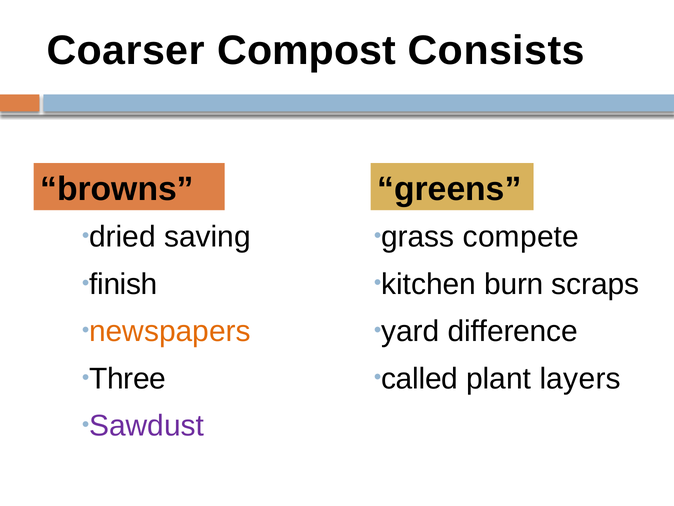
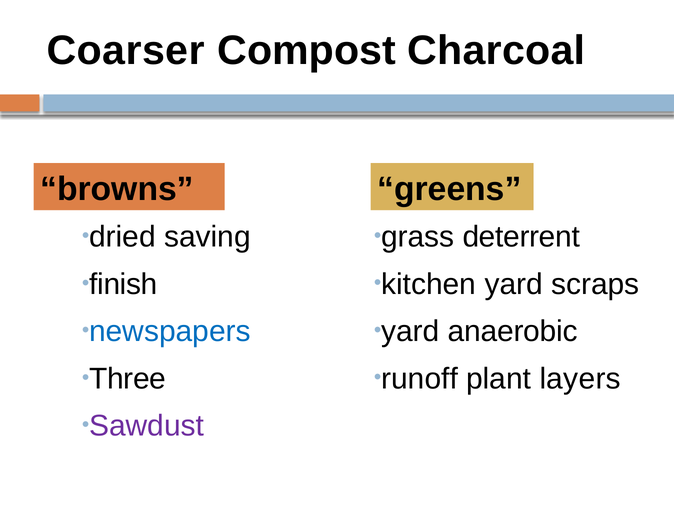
Consists: Consists -> Charcoal (496, 51)
compete: compete -> deterrent (521, 237)
kitchen burn: burn -> yard (514, 284)
newspapers colour: orange -> blue (170, 331)
difference: difference -> anaerobic (513, 331)
called: called -> runoff (420, 378)
